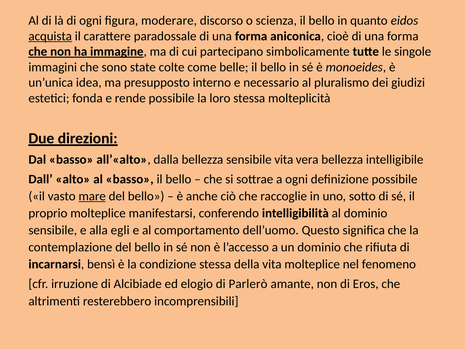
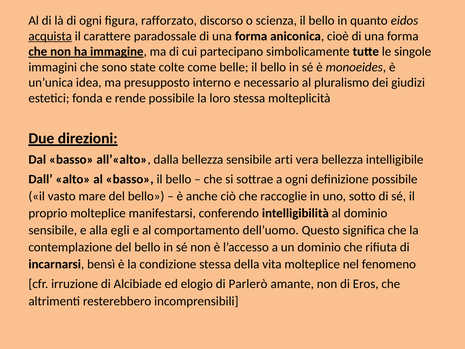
moderare: moderare -> rafforzato (169, 21)
sensibile vita: vita -> arti (284, 159)
mare underline: present -> none (92, 196)
